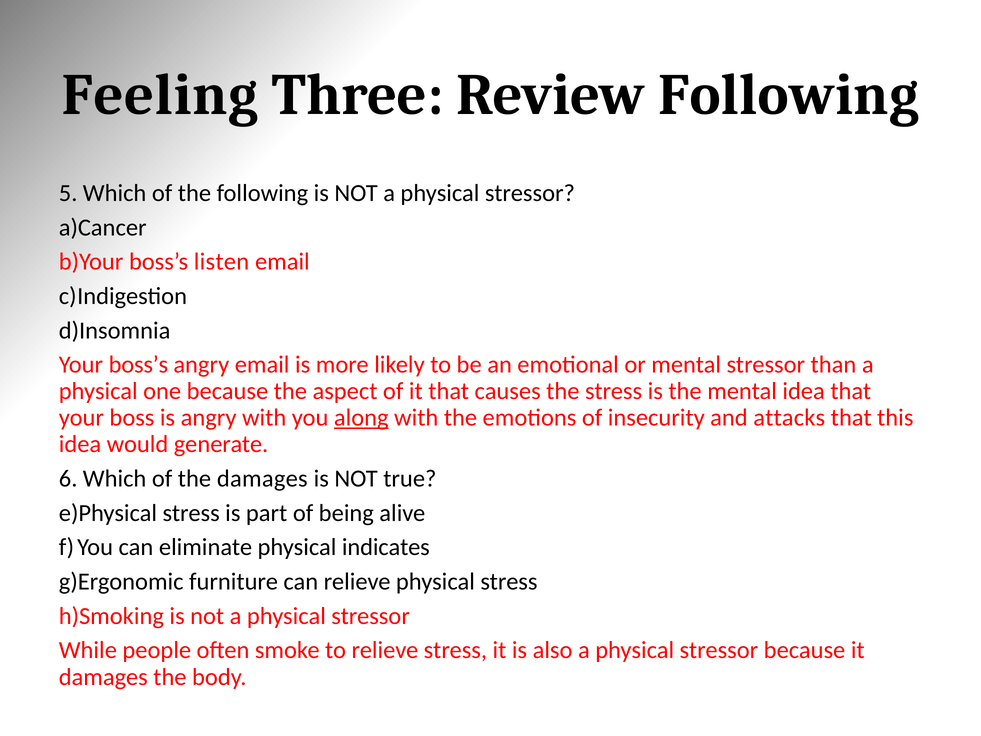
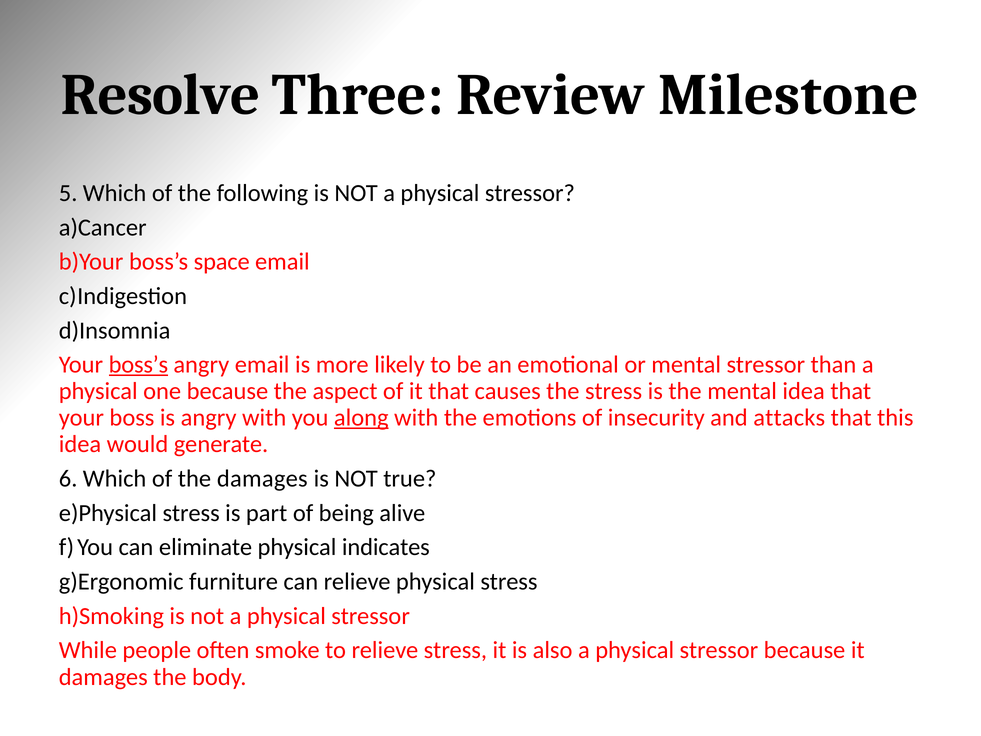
Feeling: Feeling -> Resolve (161, 95)
Review Following: Following -> Milestone (789, 95)
listen: listen -> space (222, 262)
boss’s underline: none -> present (138, 365)
